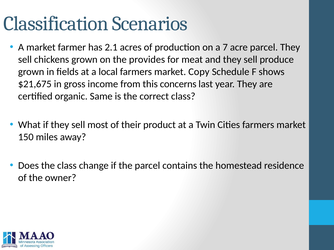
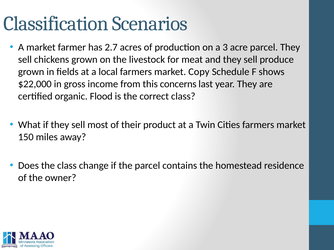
2.1: 2.1 -> 2.7 (111, 47)
7: 7 -> 3 (225, 47)
provides: provides -> livestock (147, 60)
$21,675: $21,675 -> $22,000 (35, 84)
Same: Same -> Flood (101, 96)
